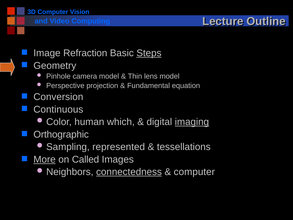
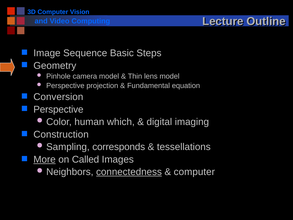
Refraction: Refraction -> Sequence (85, 53)
Steps underline: present -> none (149, 53)
Continuous: Continuous -> Perspective (58, 109)
imaging underline: present -> none (192, 122)
Orthographic: Orthographic -> Construction (61, 134)
represented: represented -> corresponds (119, 147)
